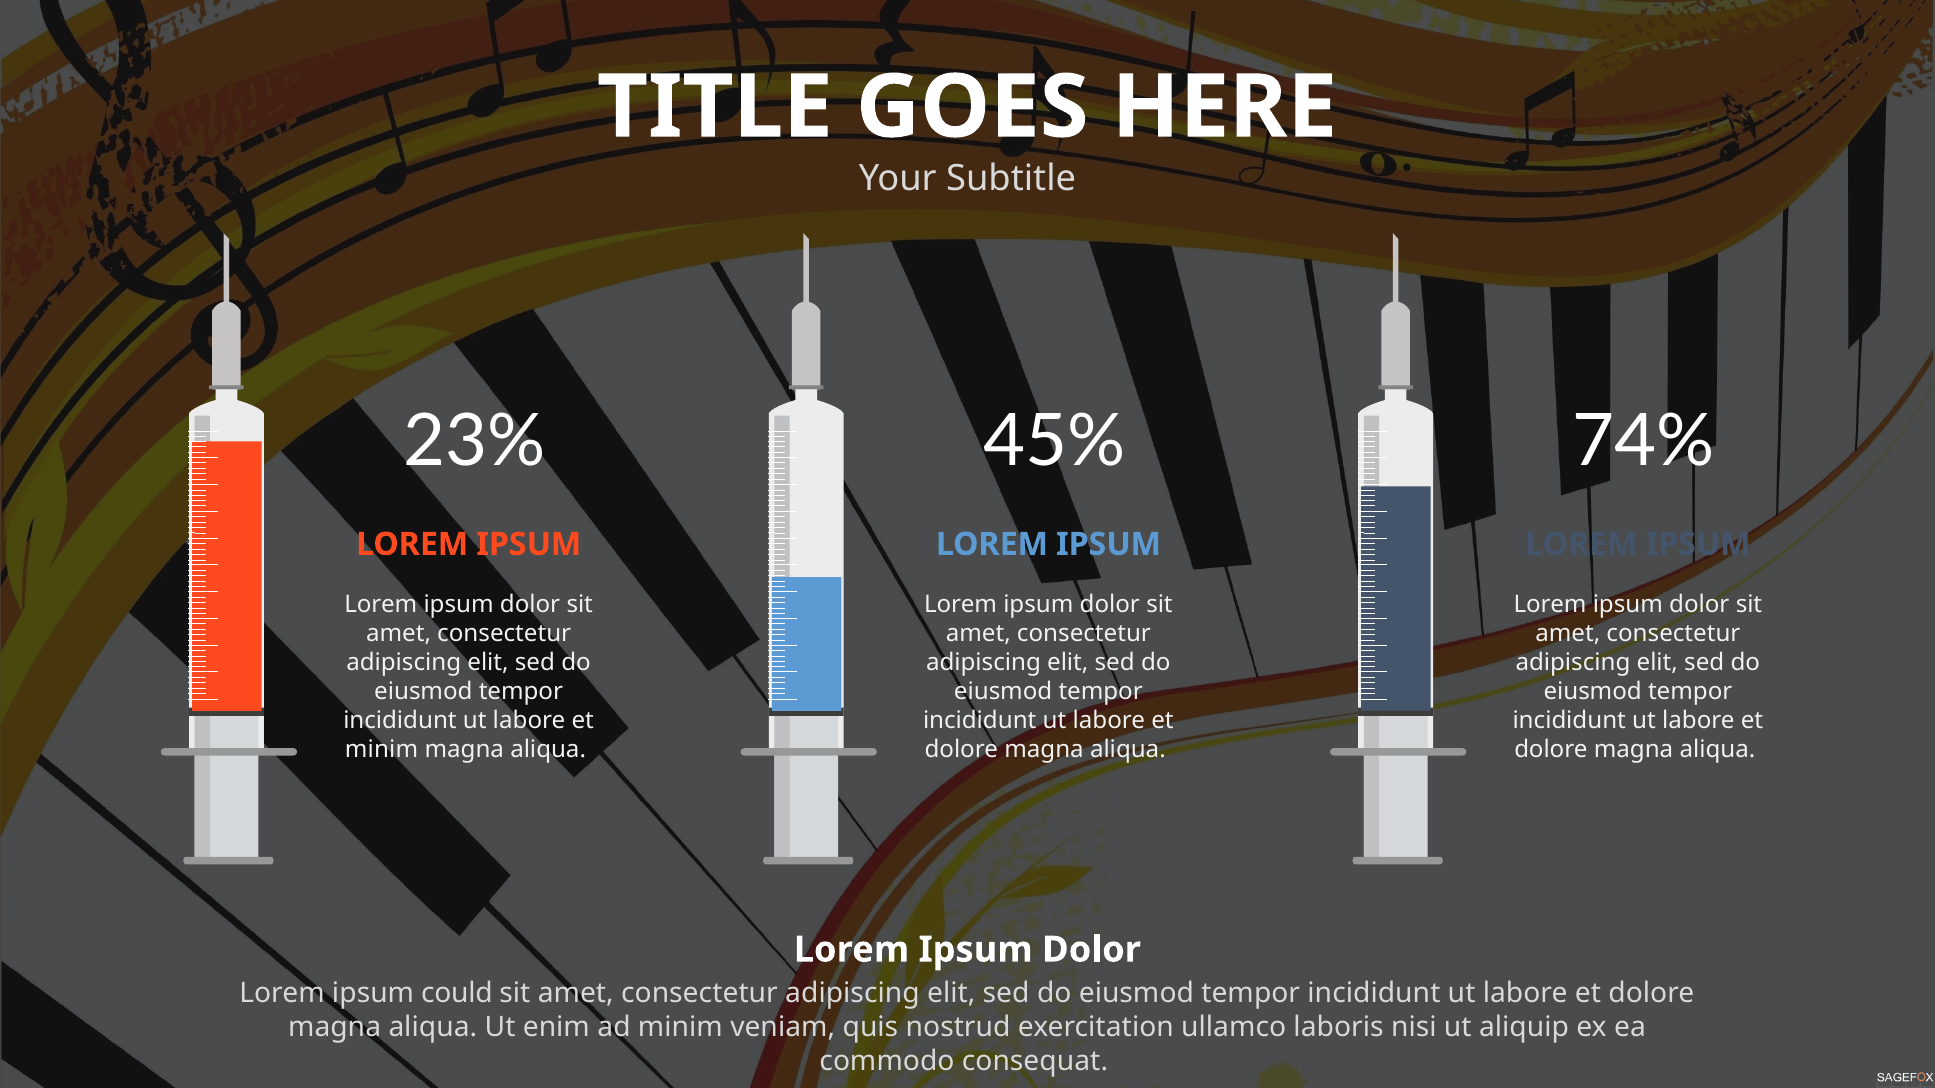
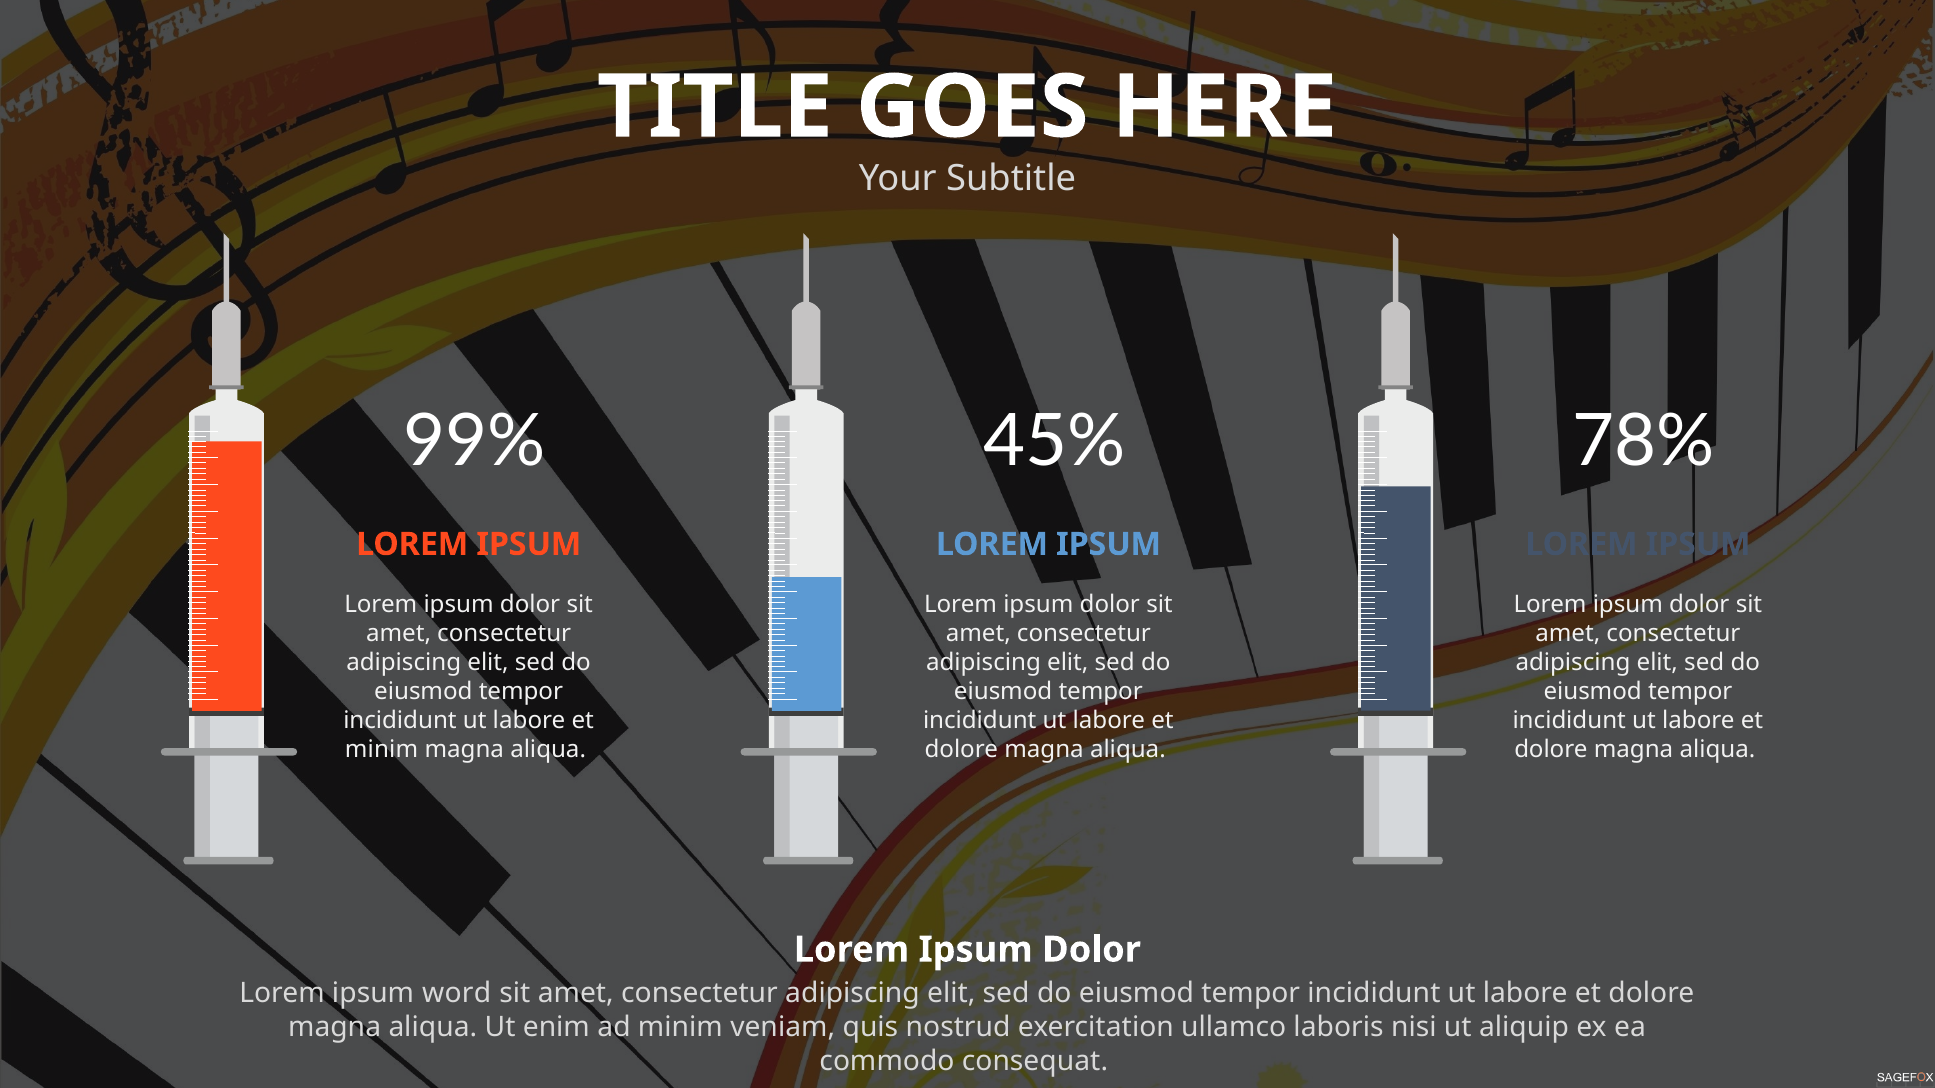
23%: 23% -> 99% (475, 442)
74%: 74% -> 78% (1644, 442)
could: could -> word (457, 994)
